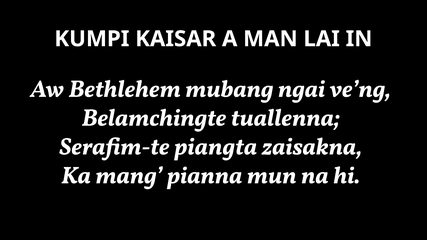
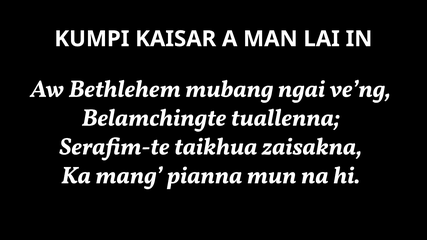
piangta: piangta -> taikhua (216, 147)
